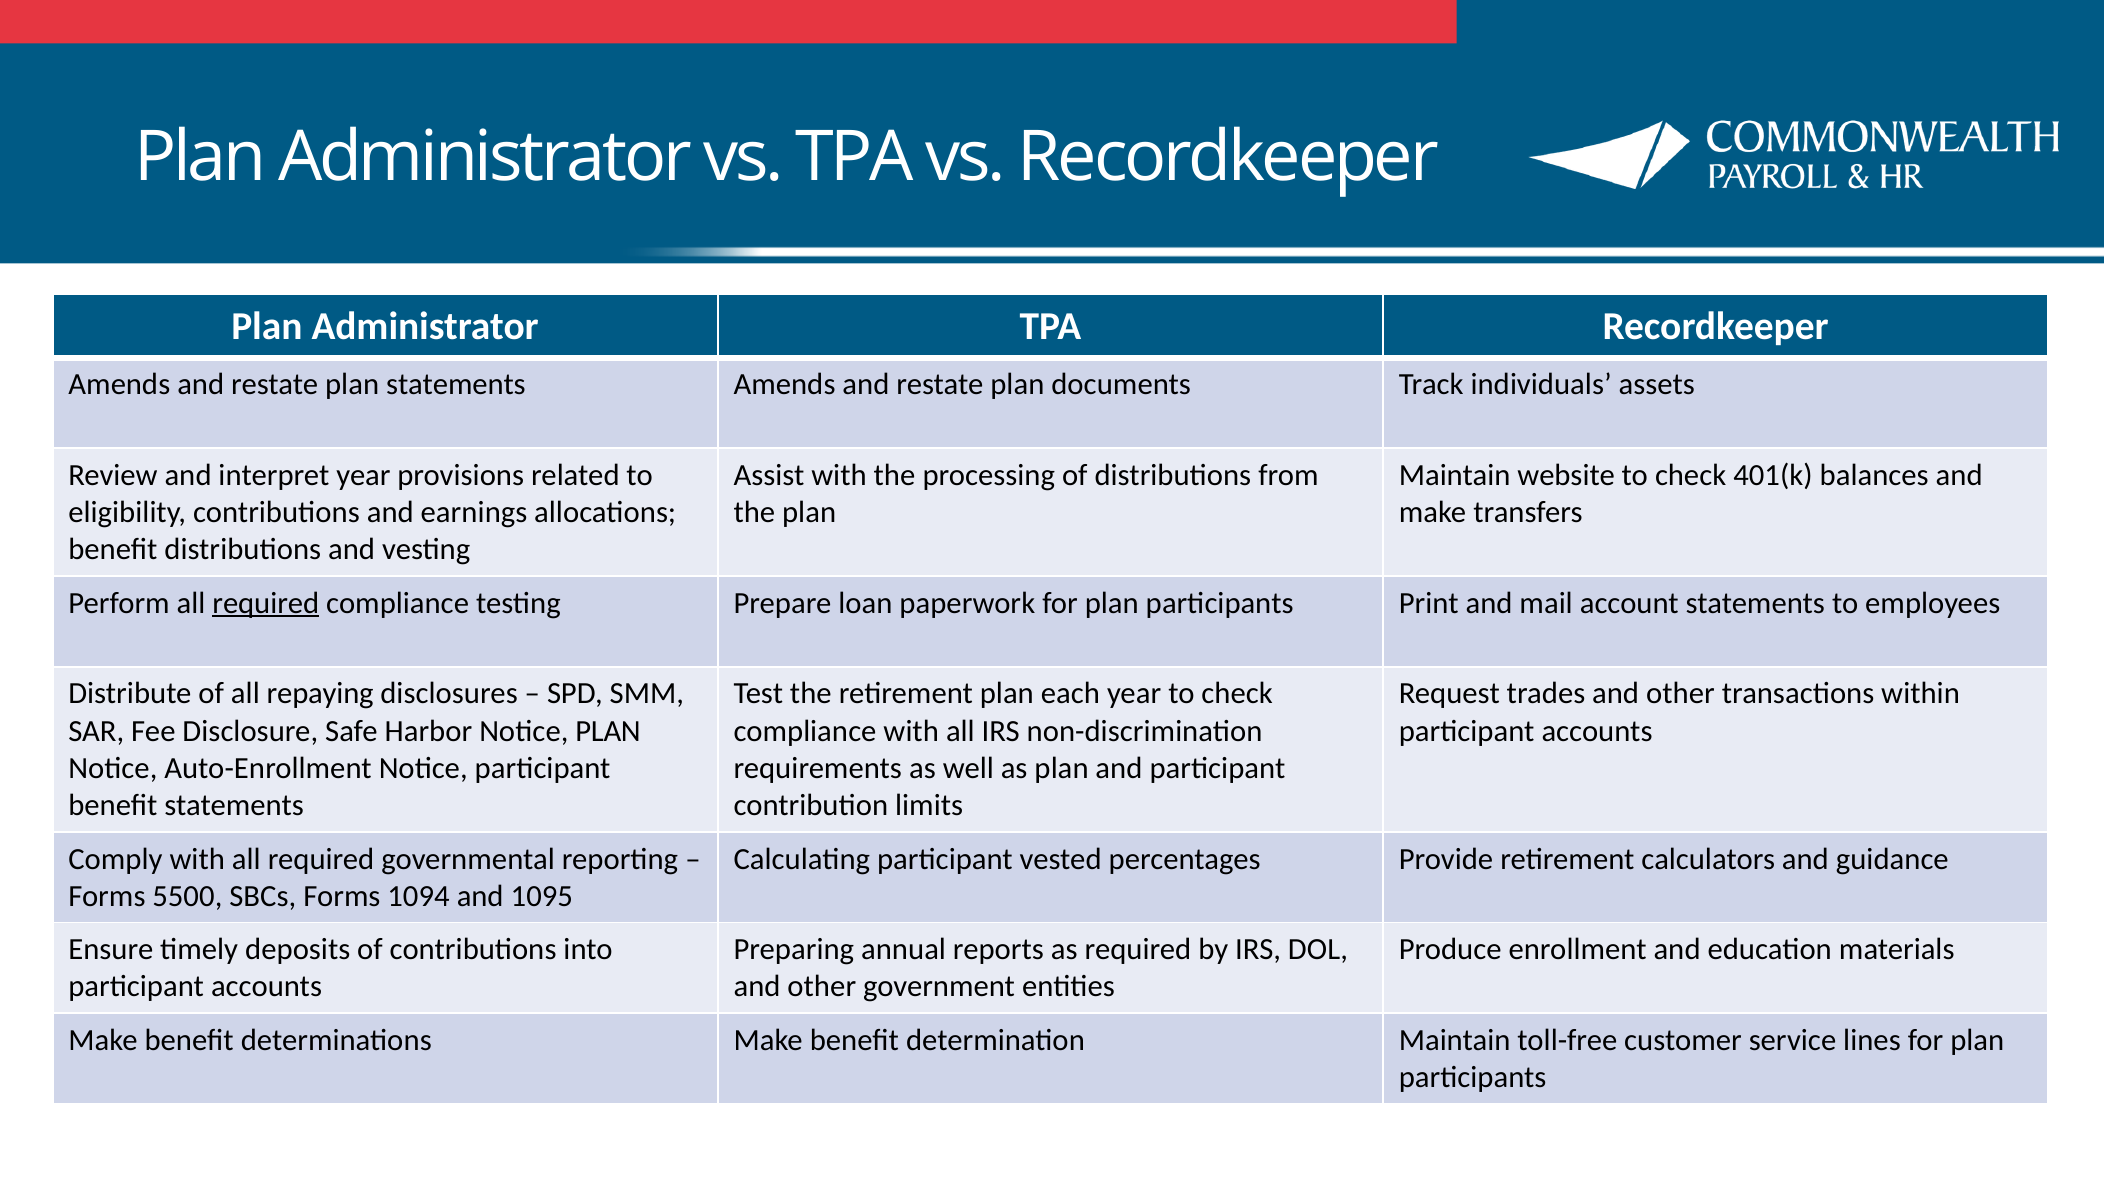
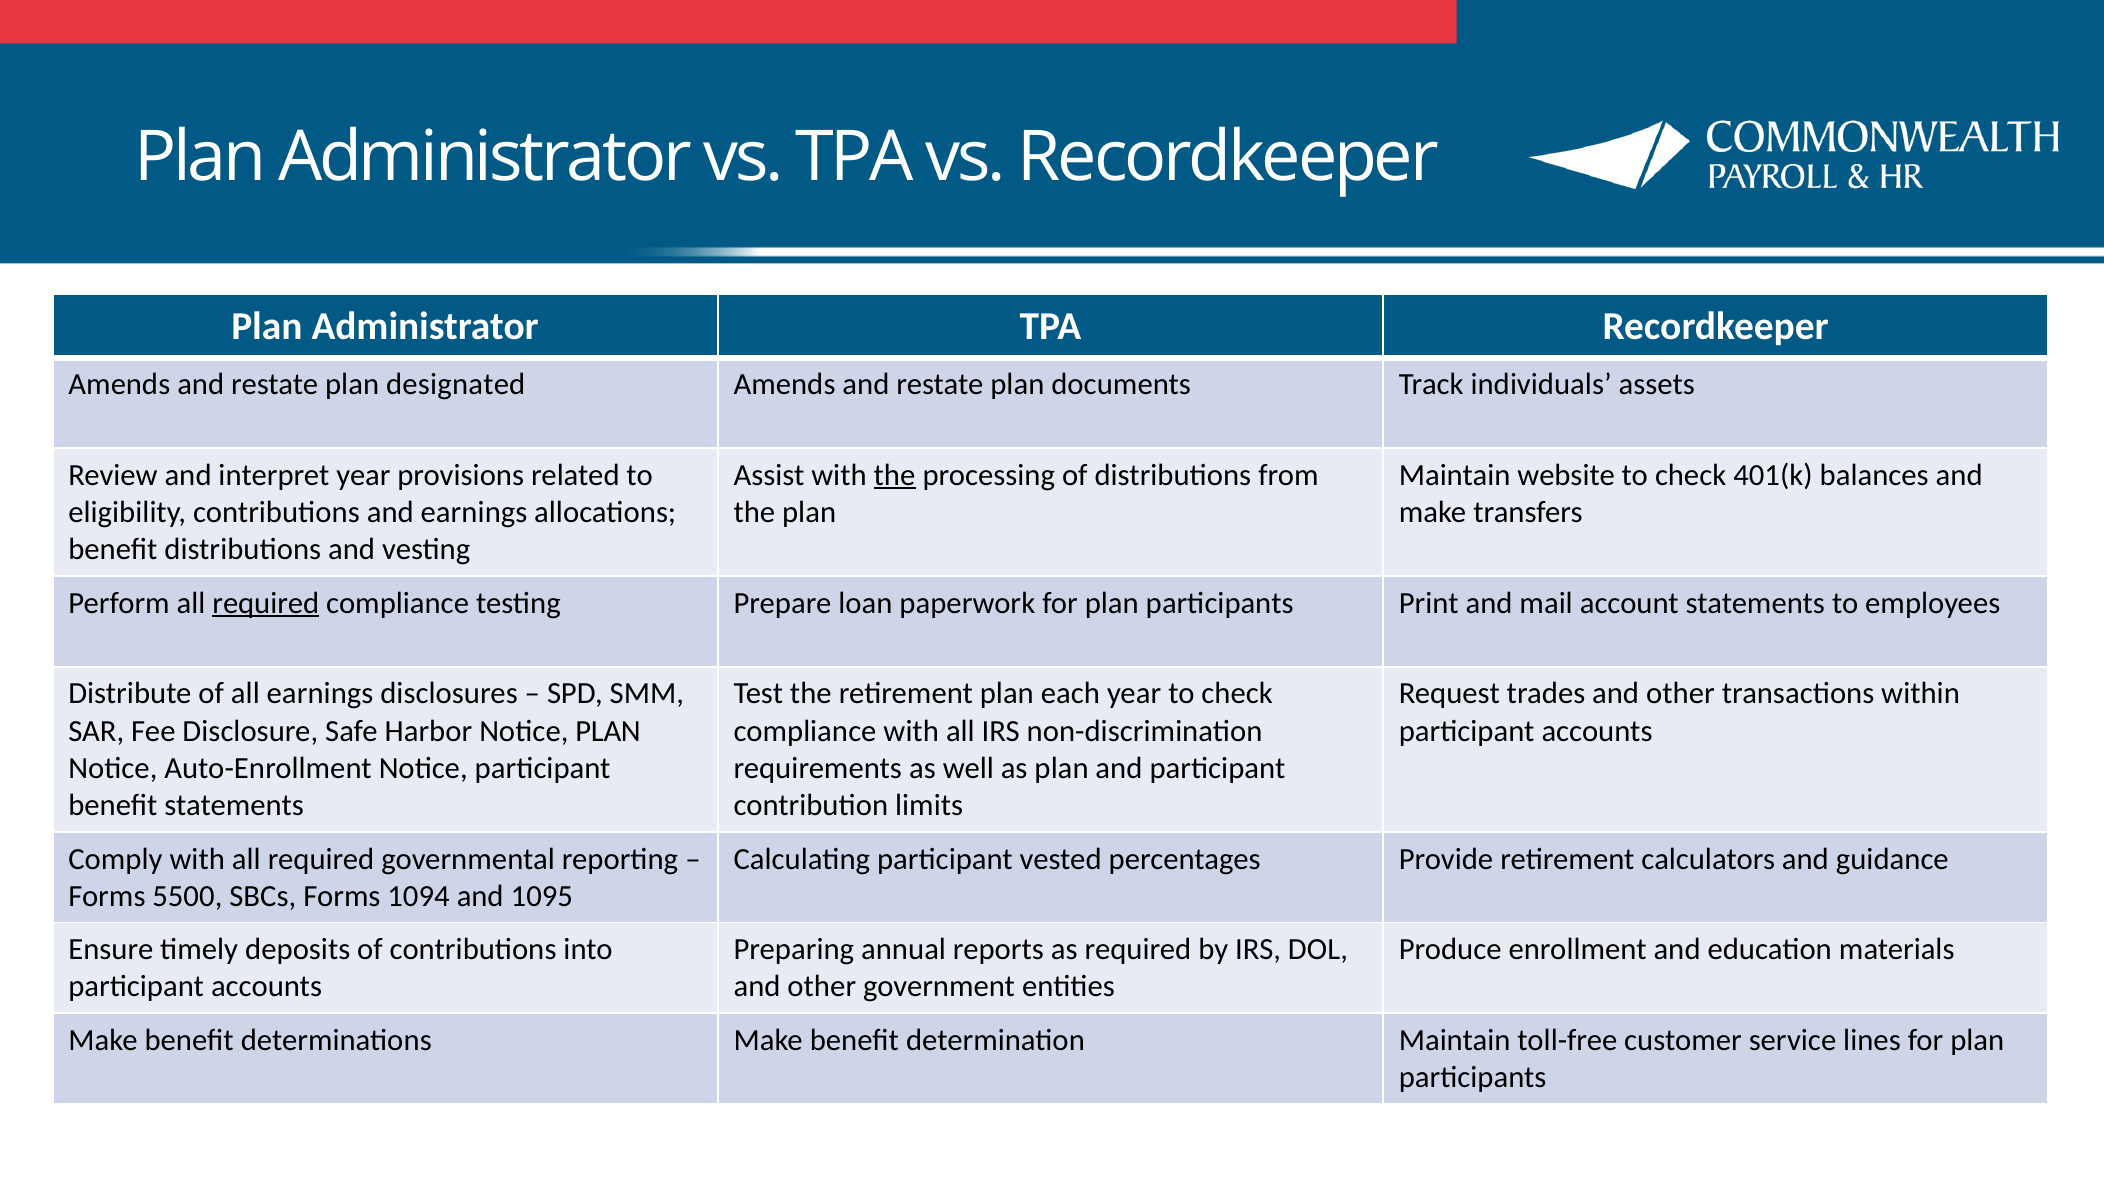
plan statements: statements -> designated (456, 384)
the underline: none -> present (895, 475)
all repaying: repaying -> earnings (320, 693)
